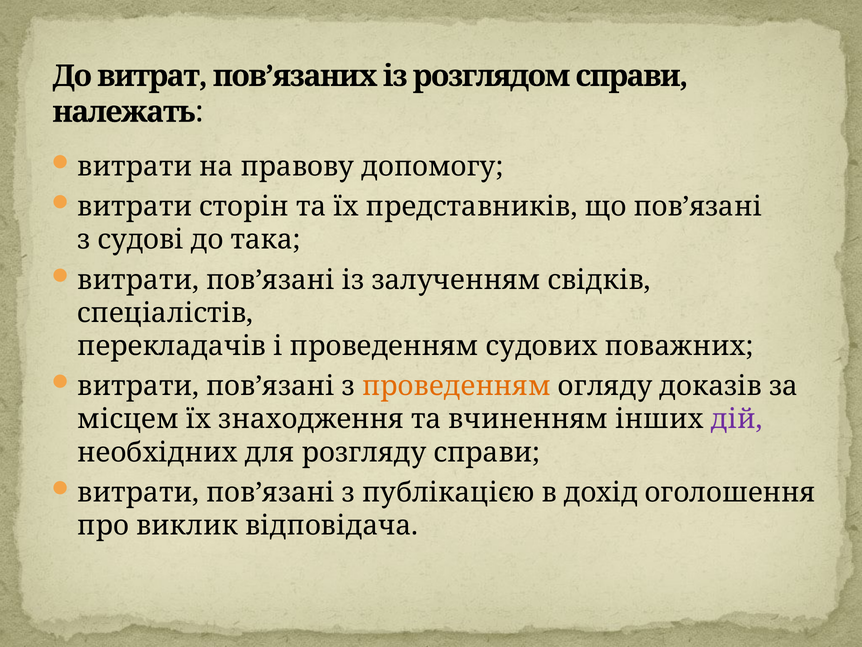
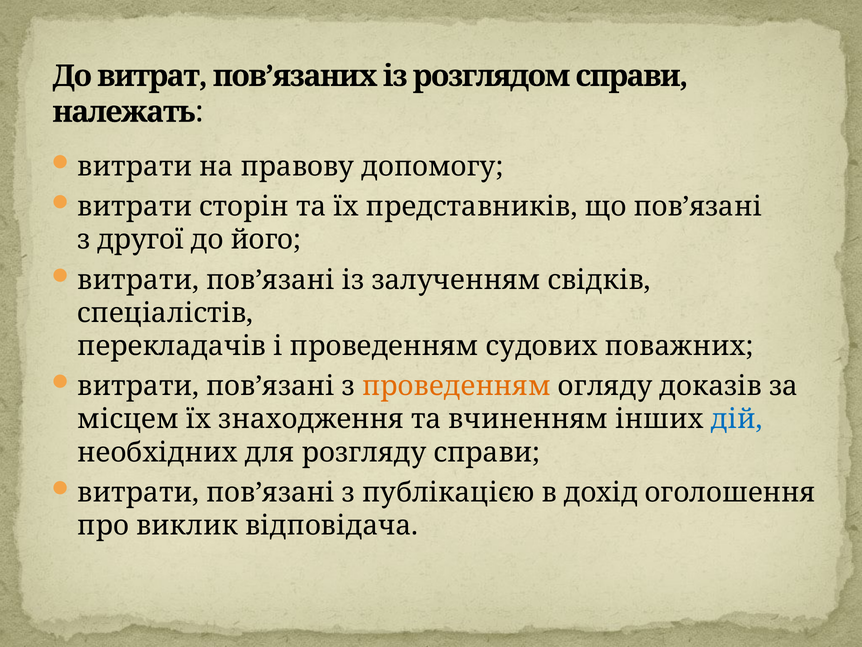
судові: судові -> другої (141, 240)
така: така -> його (266, 240)
дій colour: purple -> blue (737, 419)
